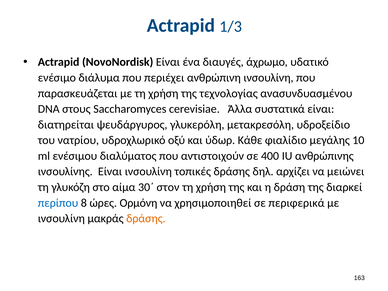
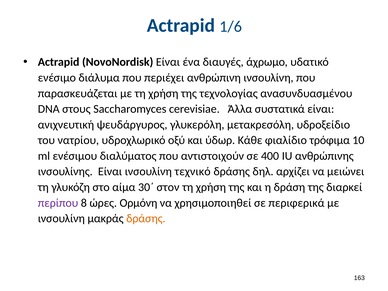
1/3: 1/3 -> 1/6 (231, 27)
διατηρείται: διατηρείται -> ανιχνευτική (66, 125)
μεγάλης: μεγάλης -> τρόφιμα (330, 140)
τοπικές: τοπικές -> τεχνικό (193, 172)
περίπου colour: blue -> purple (58, 203)
